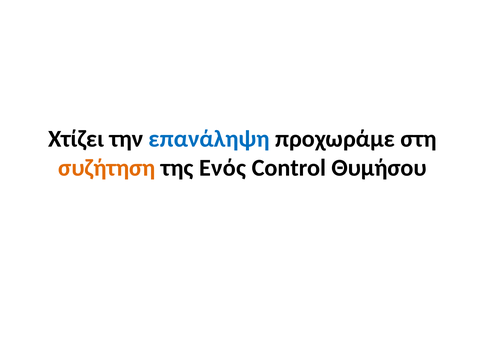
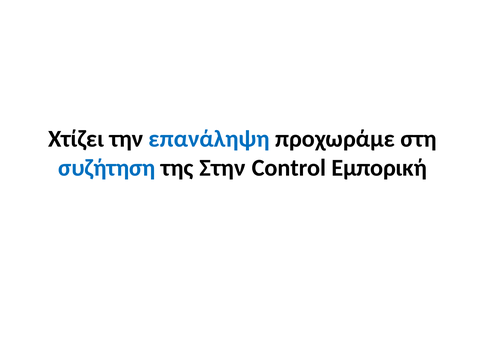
συζήτηση colour: orange -> blue (107, 168)
Ενός: Ενός -> Στην (223, 168)
Θυμήσου: Θυμήσου -> Εμπορική (379, 168)
